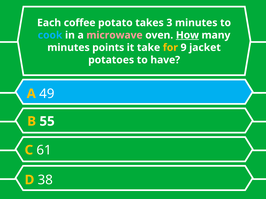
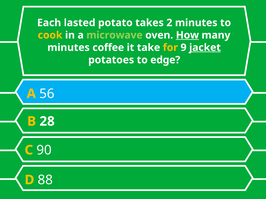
coffee: coffee -> lasted (80, 23)
3: 3 -> 2 (169, 23)
cook colour: light blue -> yellow (50, 35)
microwave colour: pink -> light green (115, 35)
points: points -> coffee (108, 48)
jacket underline: none -> present (205, 48)
have: have -> edge (165, 60)
49: 49 -> 56 (47, 94)
55: 55 -> 28 (47, 122)
61: 61 -> 90 (44, 150)
38: 38 -> 88 (45, 180)
